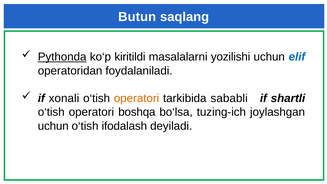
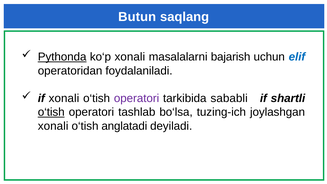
ko‘p kiritildi: kiritildi -> xonali (130, 57)
yozilishi: yozilishi -> bajarish (231, 57)
operatori colour: orange -> purple (137, 98)
o‘tish underline: none -> present (51, 112)
boshqa: boshqa -> tashlab (137, 112)
uchun: uchun -> xonali (53, 126)
ifodalash: ifodalash -> anglatadi (124, 126)
